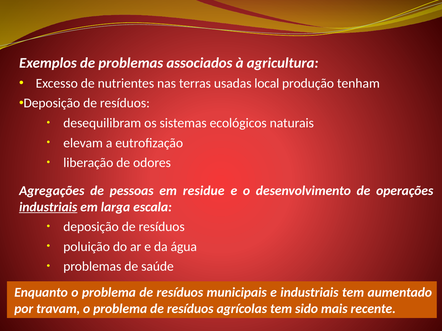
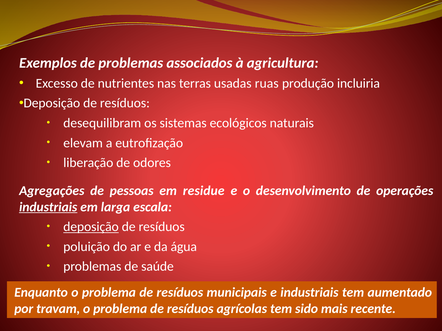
local: local -> ruas (267, 83)
tenham: tenham -> incluiria (358, 83)
deposição underline: none -> present (91, 227)
